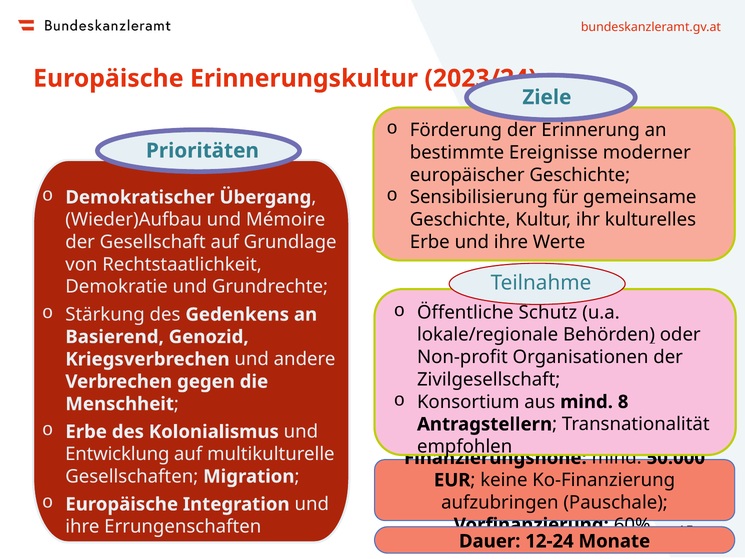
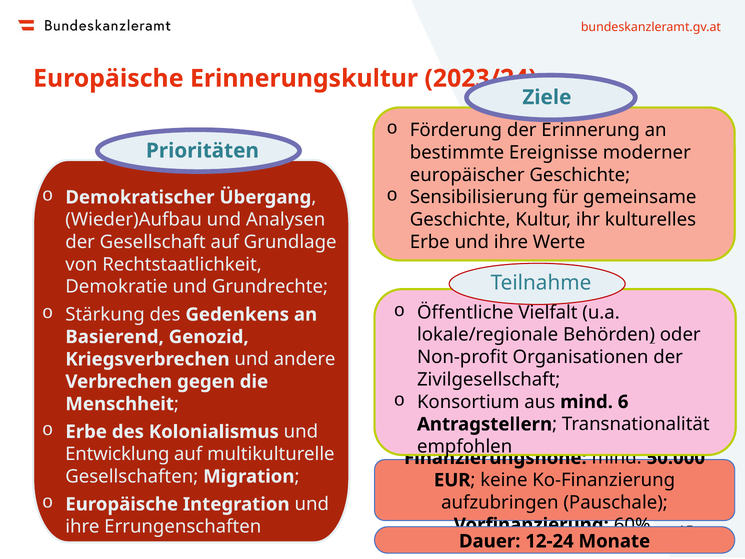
Mémoire: Mémoire -> Analysen (286, 220)
Schutz: Schutz -> Vielfalt (548, 312)
8: 8 -> 6 (623, 402)
